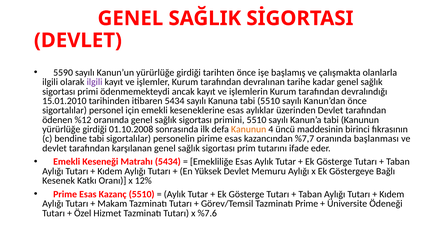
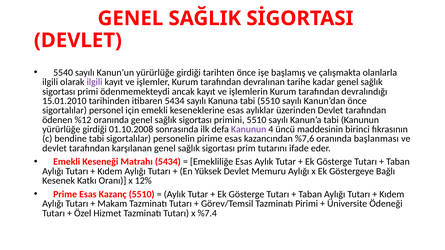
5590: 5590 -> 5540 (63, 73)
Kanunun colour: orange -> purple (249, 129)
%7,7: %7,7 -> %7,6 (305, 139)
Tazminatı Prime: Prime -> Pirimi (307, 204)
%7.6: %7.6 -> %7.4 (207, 213)
